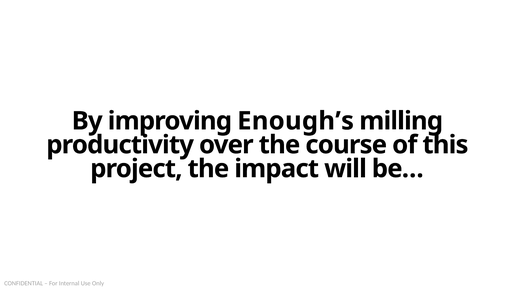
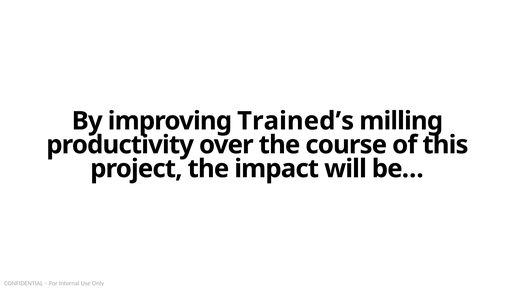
Enough’s: Enough’s -> Trained’s (296, 121)
